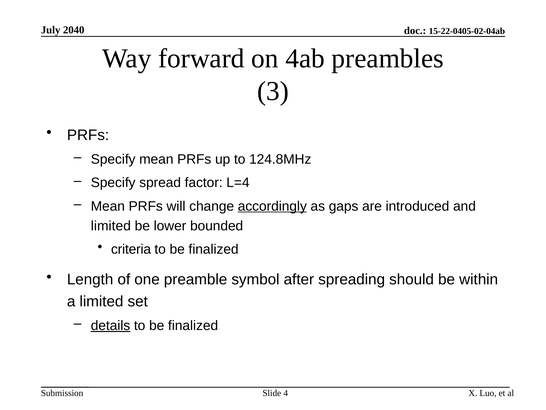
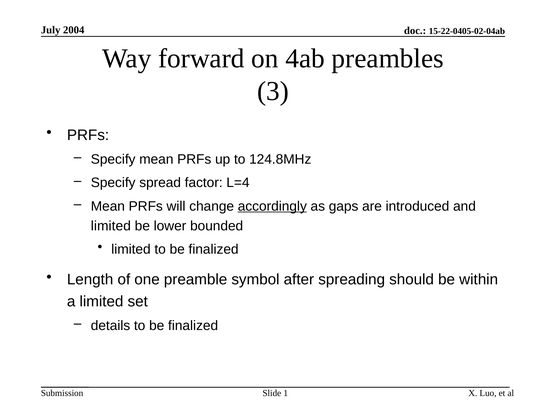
2040: 2040 -> 2004 (74, 30)
criteria: criteria -> limited (131, 249)
details underline: present -> none (111, 325)
4: 4 -> 1 (286, 393)
